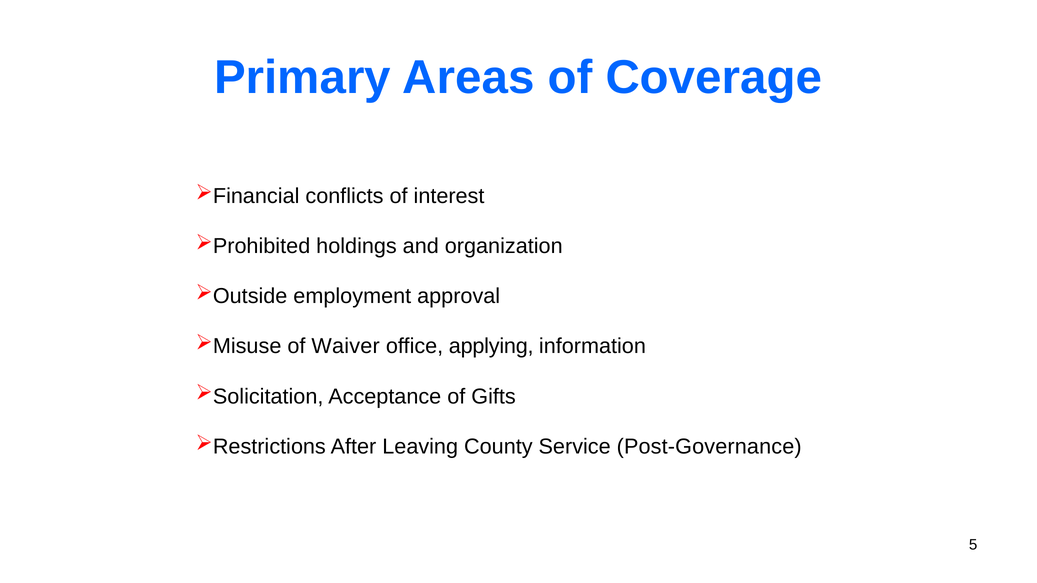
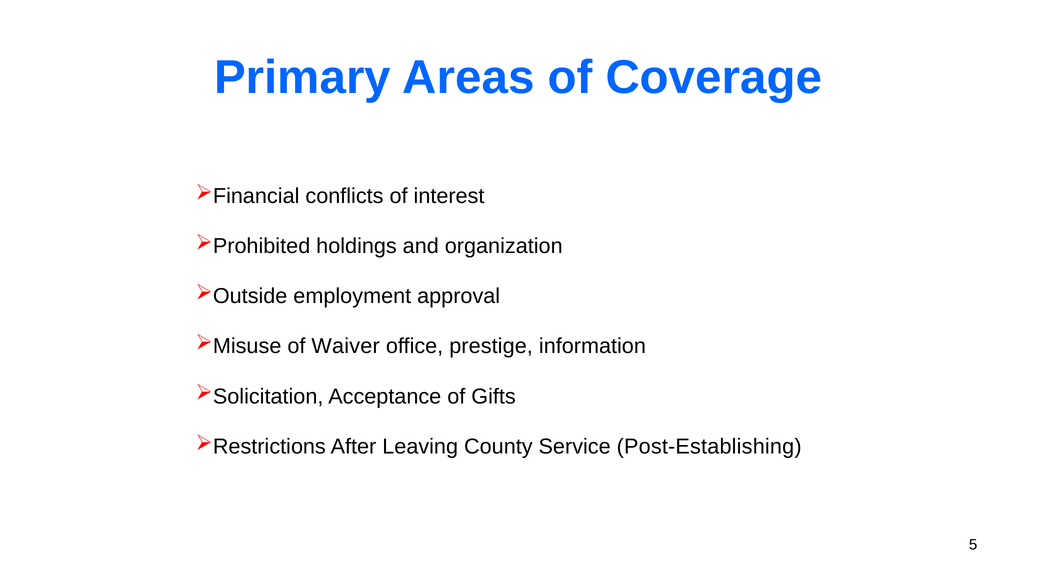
applying: applying -> prestige (491, 347)
Post-Governance: Post-Governance -> Post-Establishing (709, 447)
